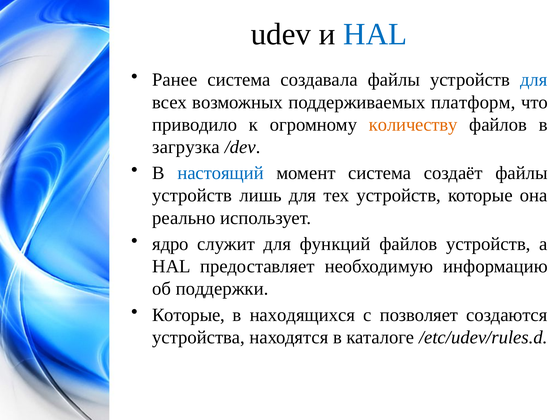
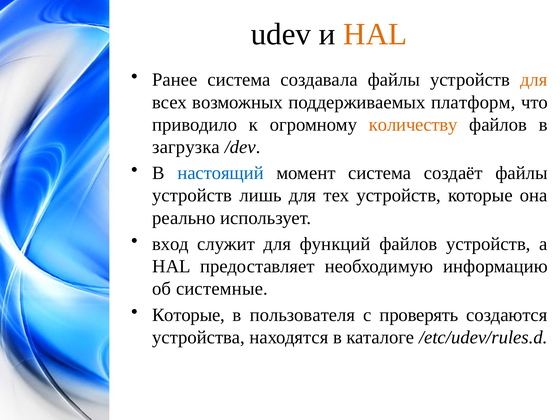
HAL colour: blue -> orange (375, 34)
для colour: blue -> orange (534, 80)
ядро: ядро -> вход (170, 244)
поддержки: поддержки -> системные (222, 289)
находящихся: находящихся -> пользователя (302, 315)
позволяет: позволяет -> проверять (419, 315)
